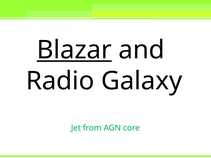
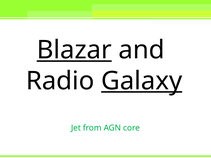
Galaxy underline: none -> present (142, 81)
